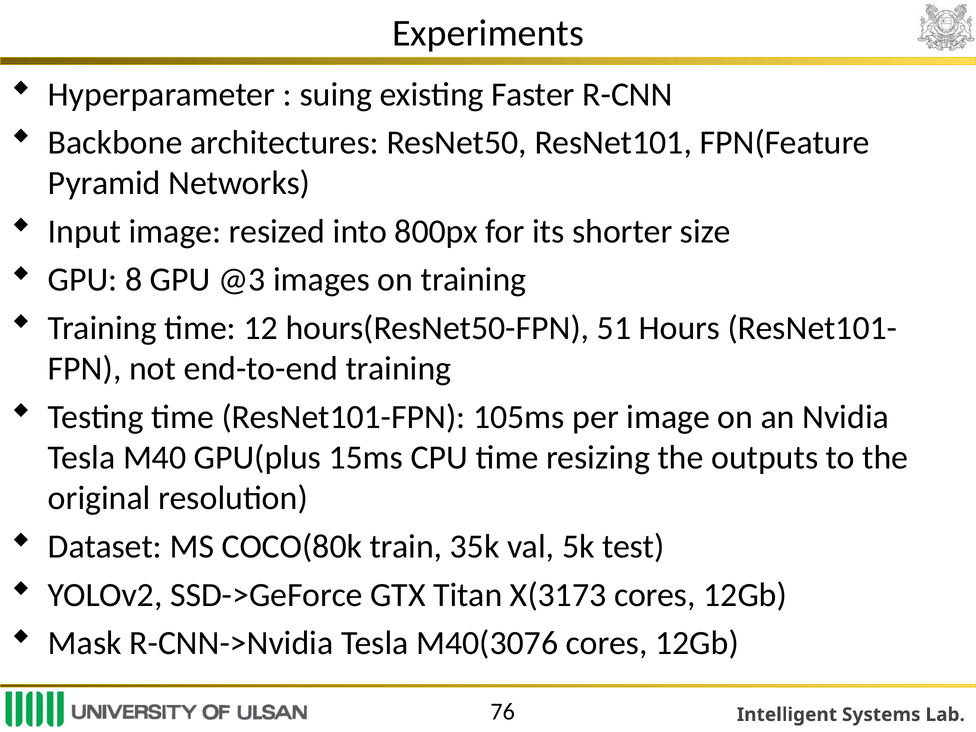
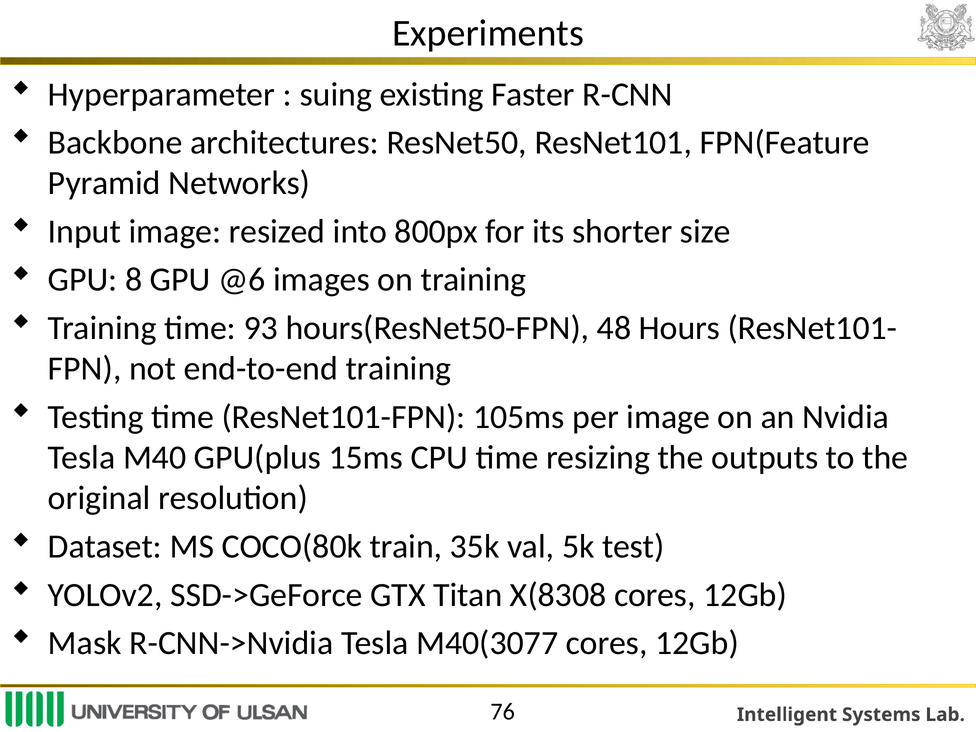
@3: @3 -> @6 (242, 280)
12: 12 -> 93 (261, 328)
51: 51 -> 48 (614, 328)
X(3173: X(3173 -> X(8308 (558, 595)
M40(3076: M40(3076 -> M40(3077 (487, 643)
